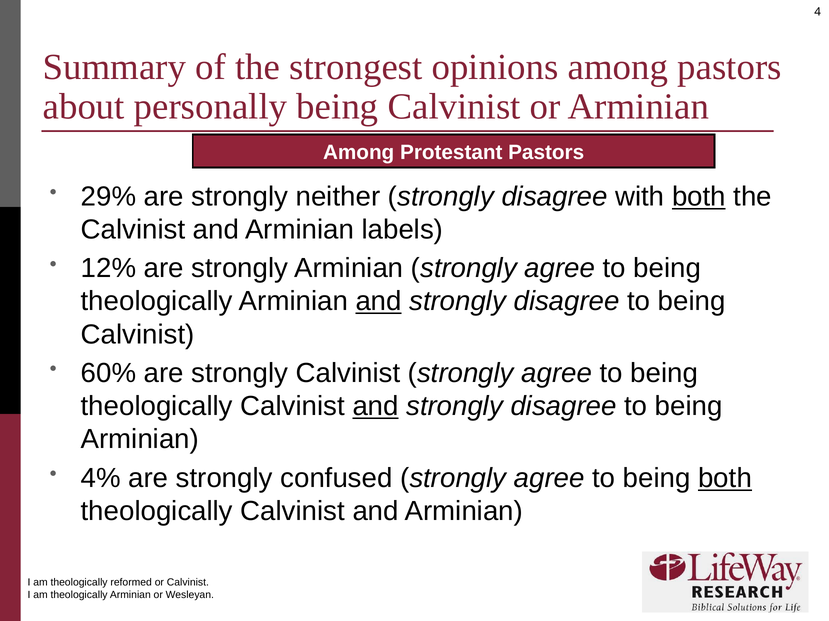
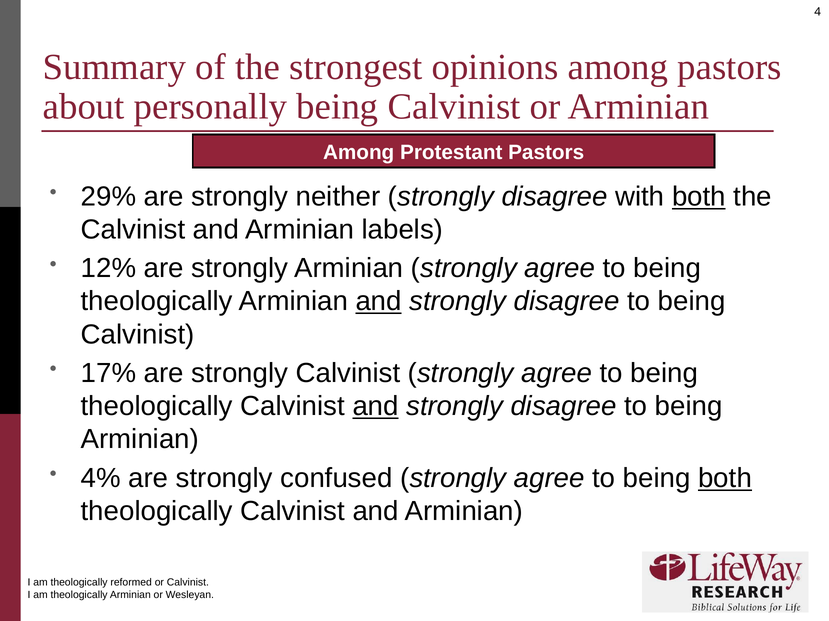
60%: 60% -> 17% (108, 373)
